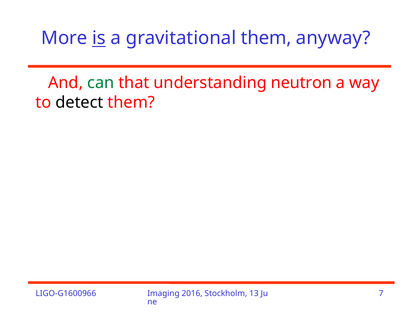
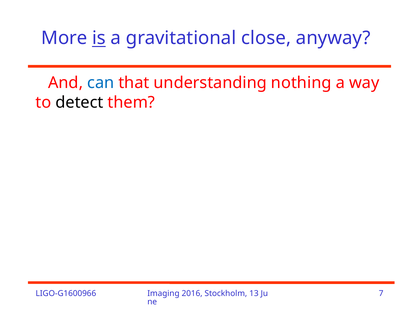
gravitational them: them -> close (266, 38)
can colour: green -> blue (101, 83)
neutron: neutron -> nothing (301, 83)
